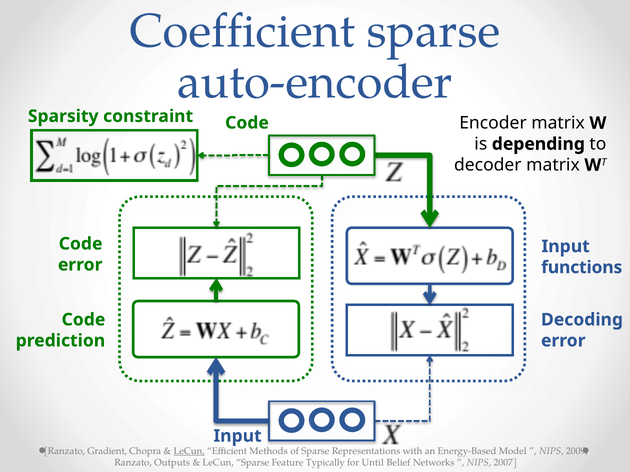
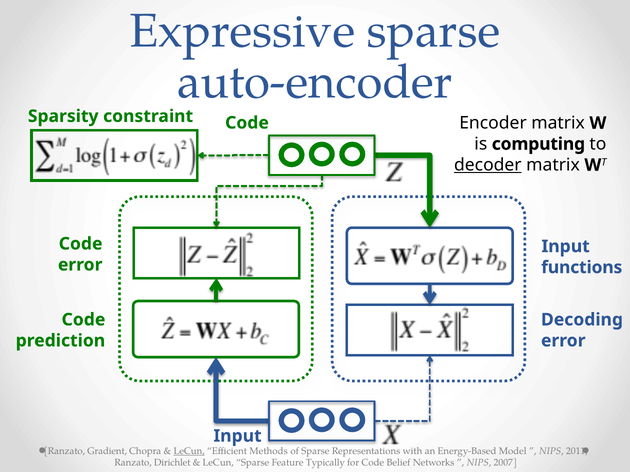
Coefficient: Coefficient -> Expressive (242, 31)
depending: depending -> computing (538, 144)
decoder underline: none -> present (488, 165)
2009: 2009 -> 2011 (577, 452)
Outputs: Outputs -> Dirichlet (172, 463)
for Until: Until -> Code (373, 463)
